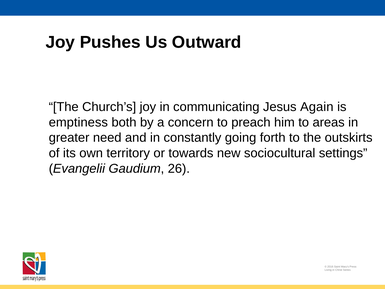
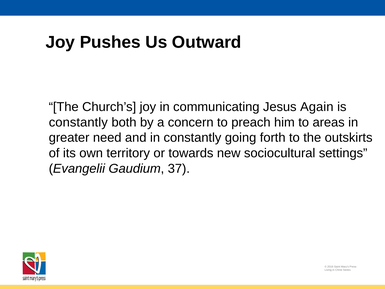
emptiness: emptiness -> constantly (78, 122)
26: 26 -> 37 (179, 168)
